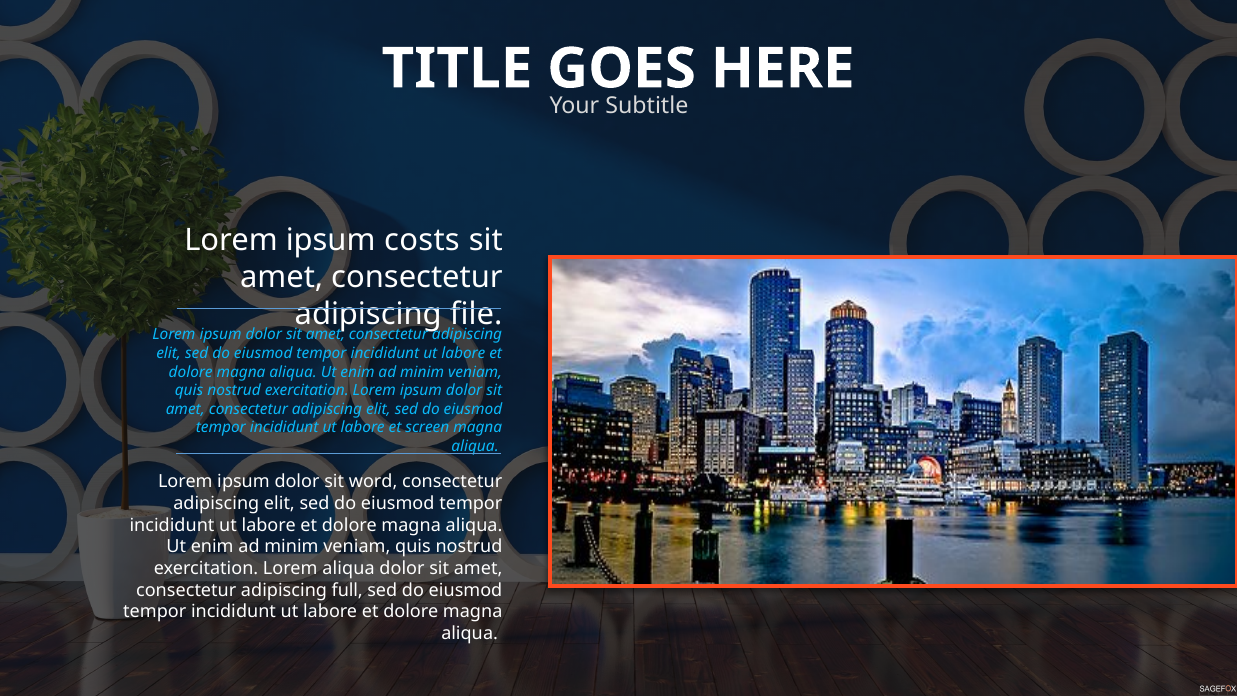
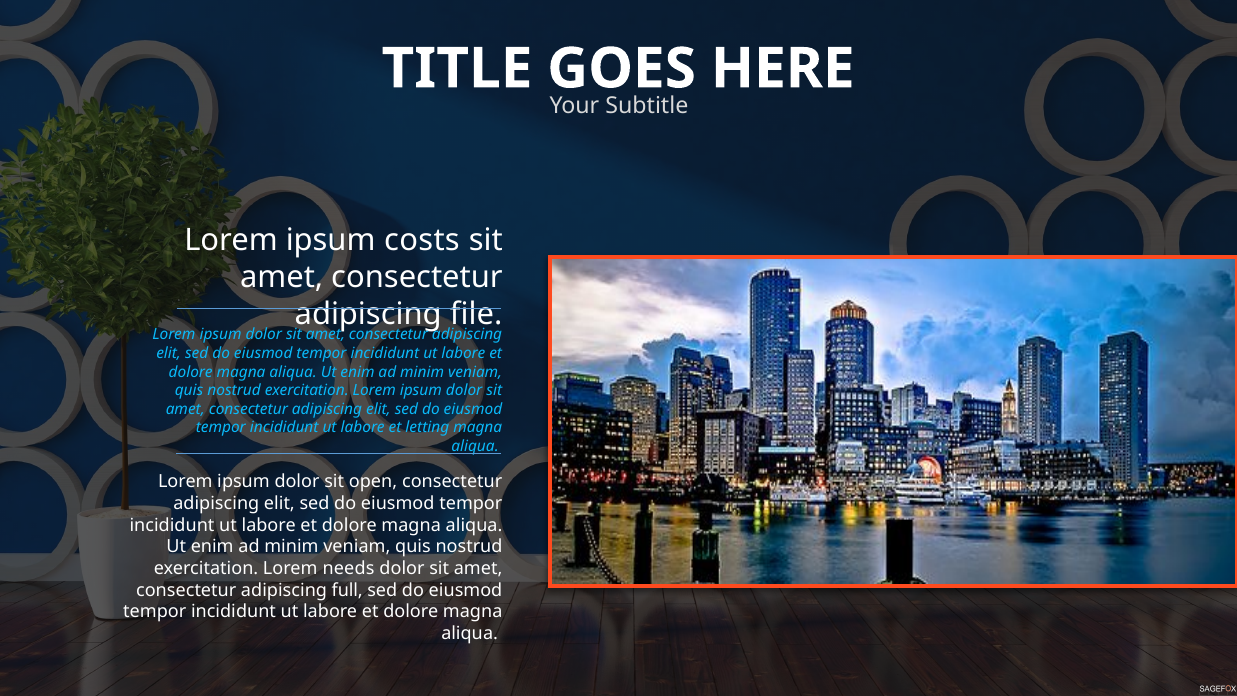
screen: screen -> letting (427, 428)
word: word -> open (373, 482)
Lorem aliqua: aliqua -> needs (348, 568)
